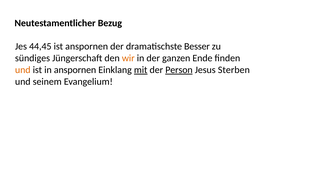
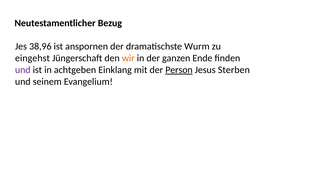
44,45: 44,45 -> 38,96 (40, 46)
Besser: Besser -> Wurm (197, 46)
sündiges: sündiges -> eingehst (32, 58)
und colour: orange -> purple (23, 70)
in anspornen: anspornen -> achtgeben (75, 70)
mit underline: present -> none (141, 70)
